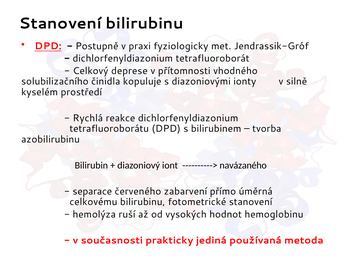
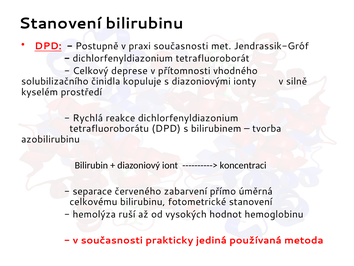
praxi fyziologicky: fyziologicky -> současnosti (181, 46)
navázaného: navázaného -> koncentraci (243, 165)
